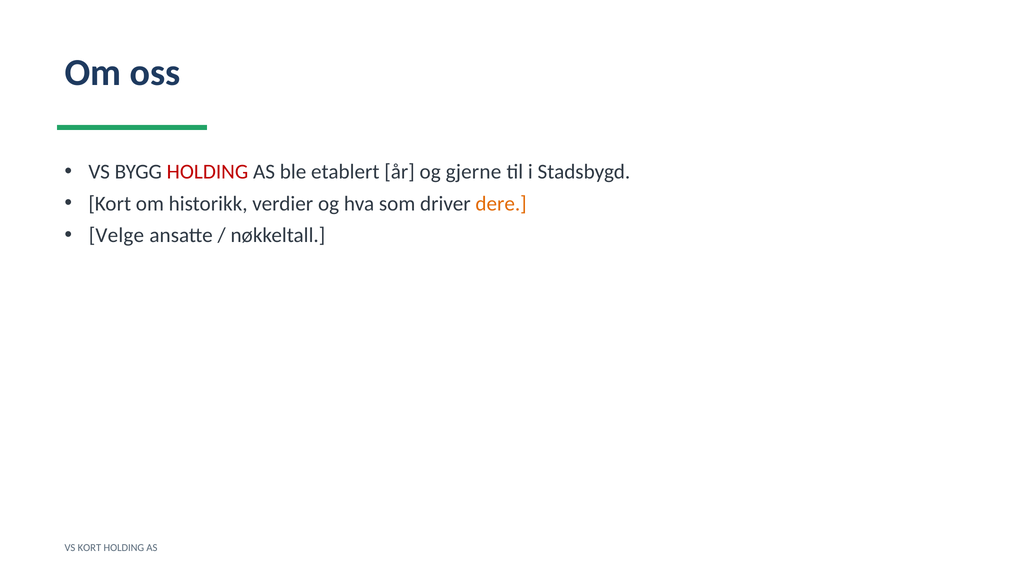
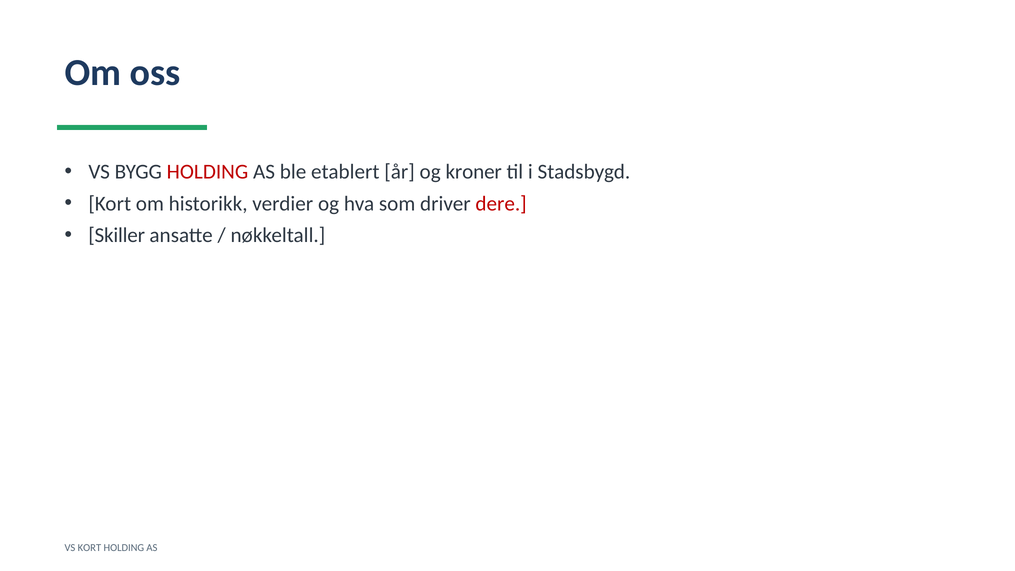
gjerne: gjerne -> kroner (474, 172)
dere colour: orange -> red (501, 204)
Velge: Velge -> Skiller (117, 235)
